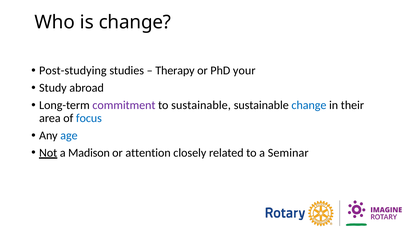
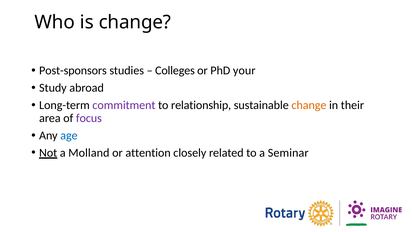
Post-studying: Post-studying -> Post-sponsors (73, 71)
Therapy: Therapy -> Colleges (175, 71)
to sustainable: sustainable -> relationship (201, 105)
change colour: blue -> orange (309, 105)
focus colour: blue -> purple (89, 118)
Madison: Madison -> Molland (89, 153)
